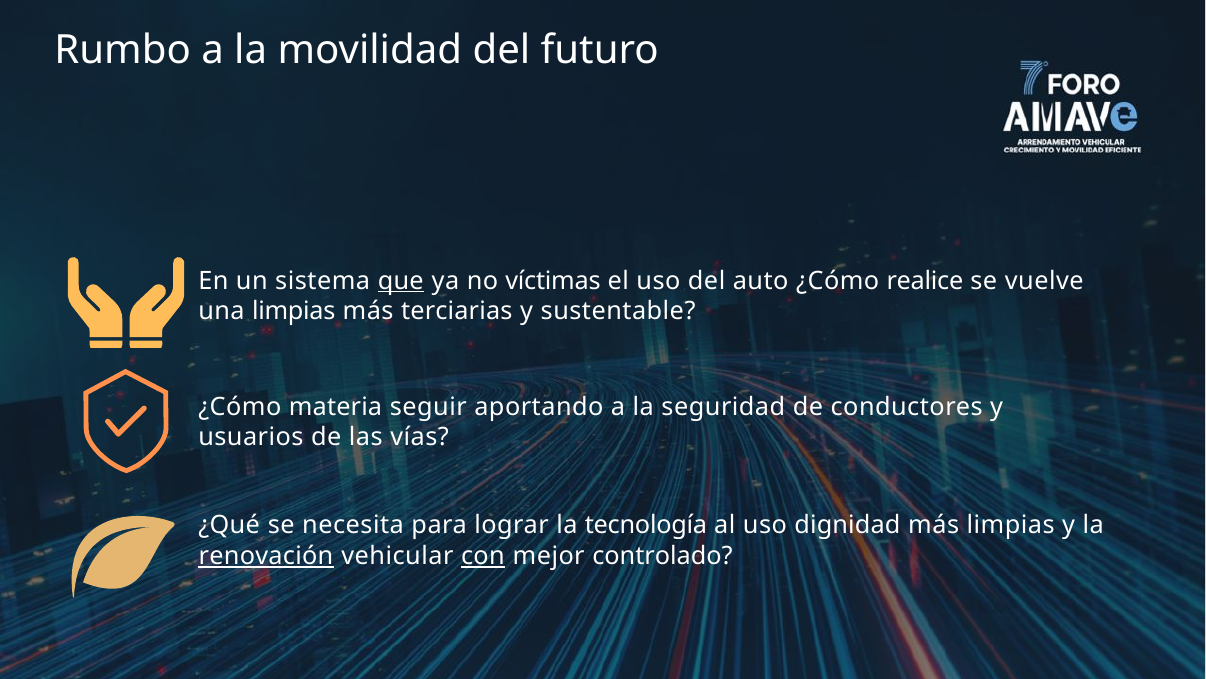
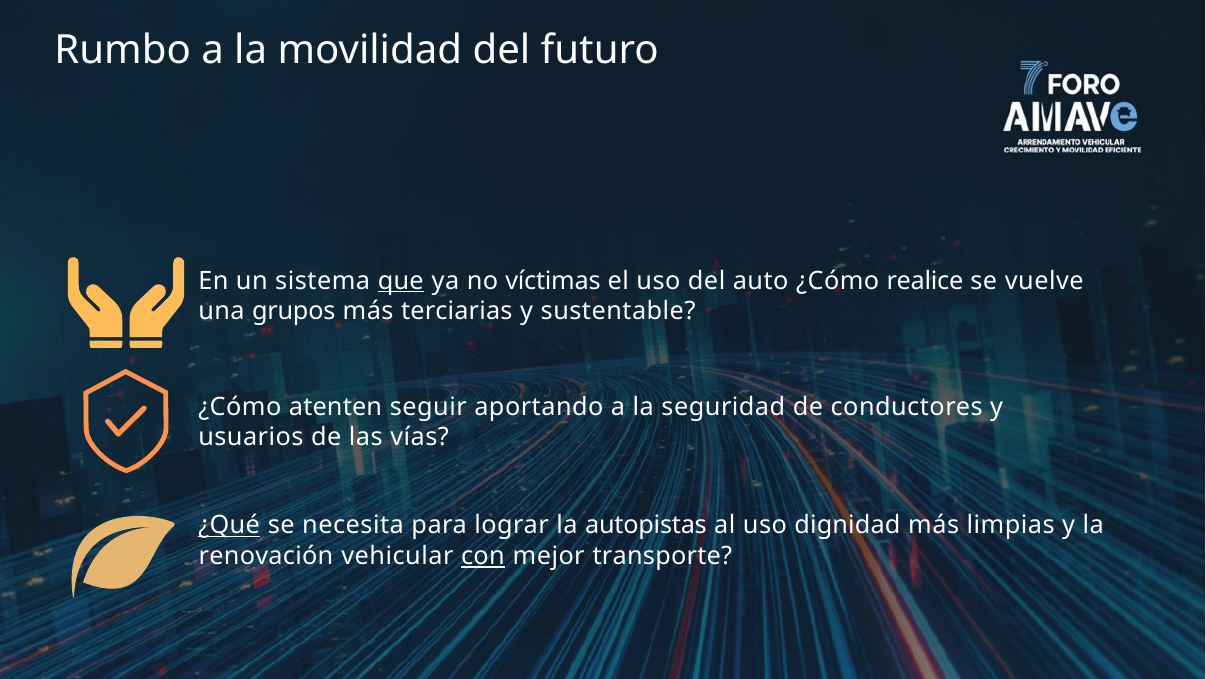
una limpias: limpias -> grupos (294, 311)
materia: materia -> atenten (335, 407)
¿Qué underline: none -> present (229, 525)
tecnología: tecnología -> autopistas (646, 525)
renovación underline: present -> none (266, 555)
controlado: controlado -> transporte (662, 555)
